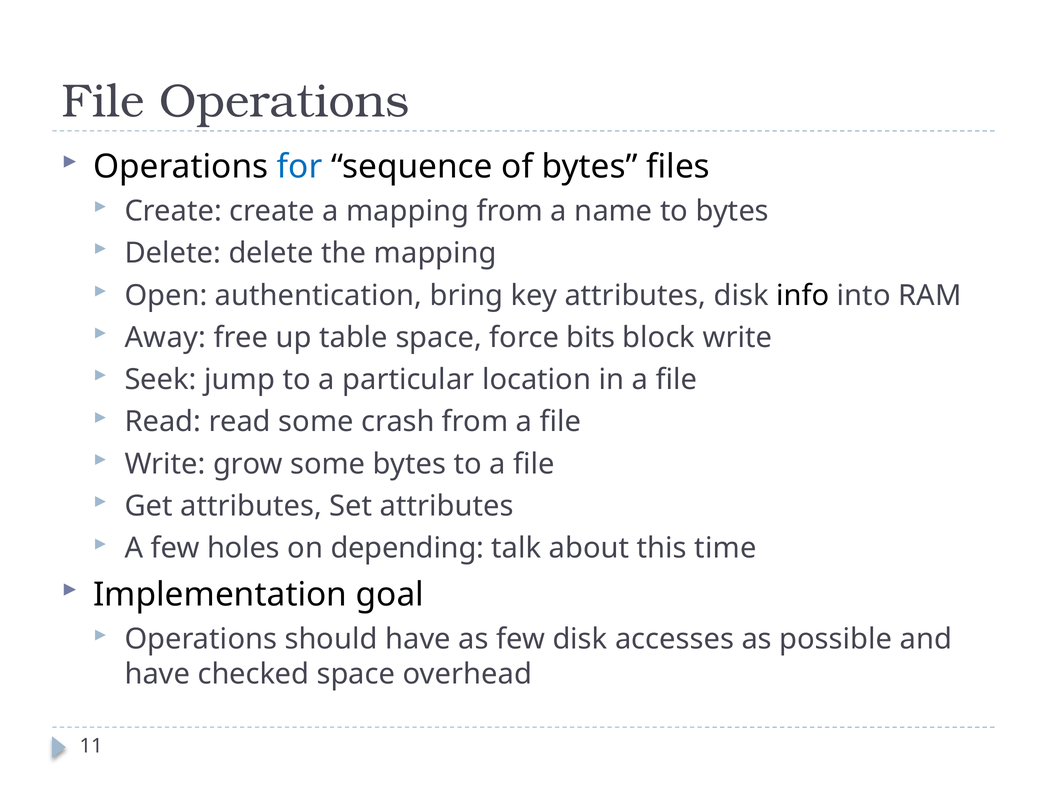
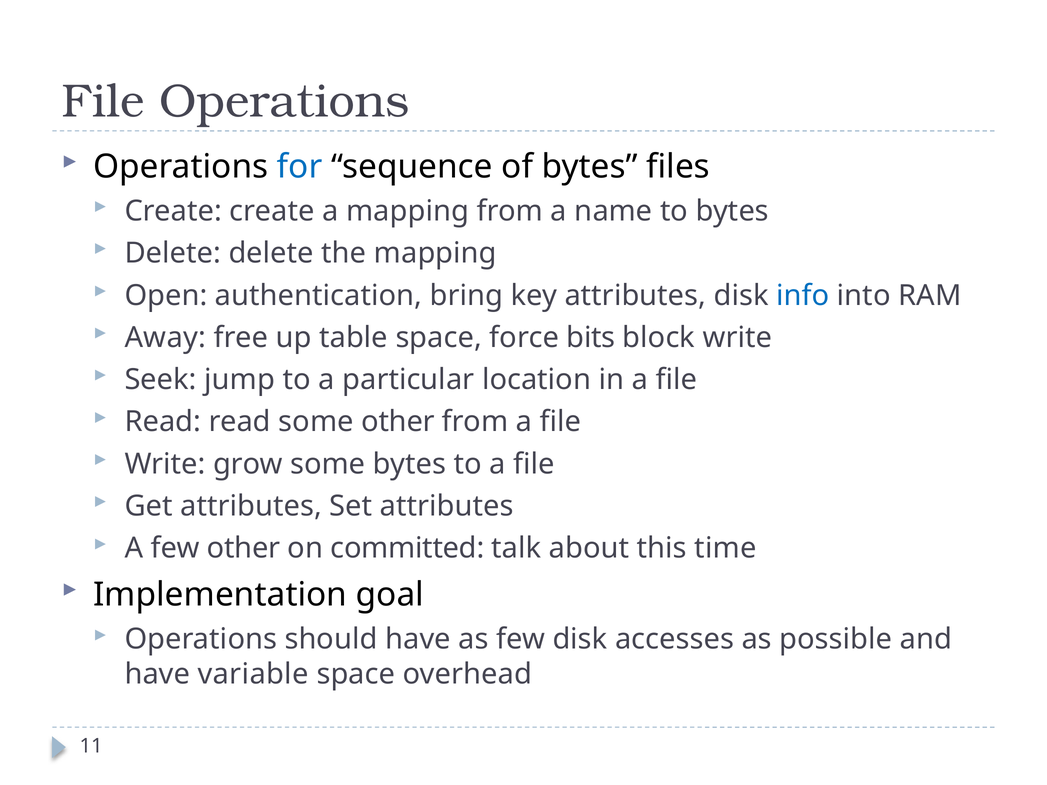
info colour: black -> blue (803, 296)
some crash: crash -> other (398, 422)
few holes: holes -> other (244, 549)
depending: depending -> committed (407, 549)
checked: checked -> variable (253, 674)
